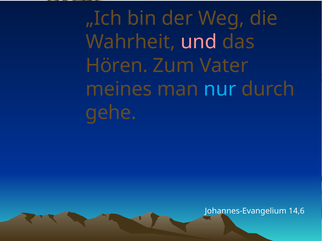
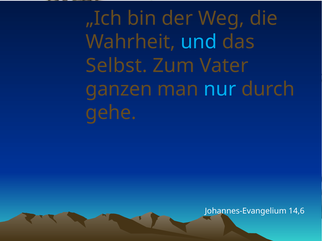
und colour: pink -> light blue (199, 42)
Hören: Hören -> Selbst (117, 66)
meines: meines -> ganzen (119, 89)
